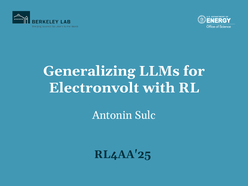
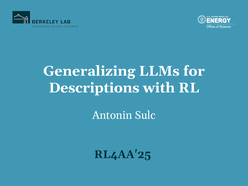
Electronvolt: Electronvolt -> Descriptions (94, 88)
